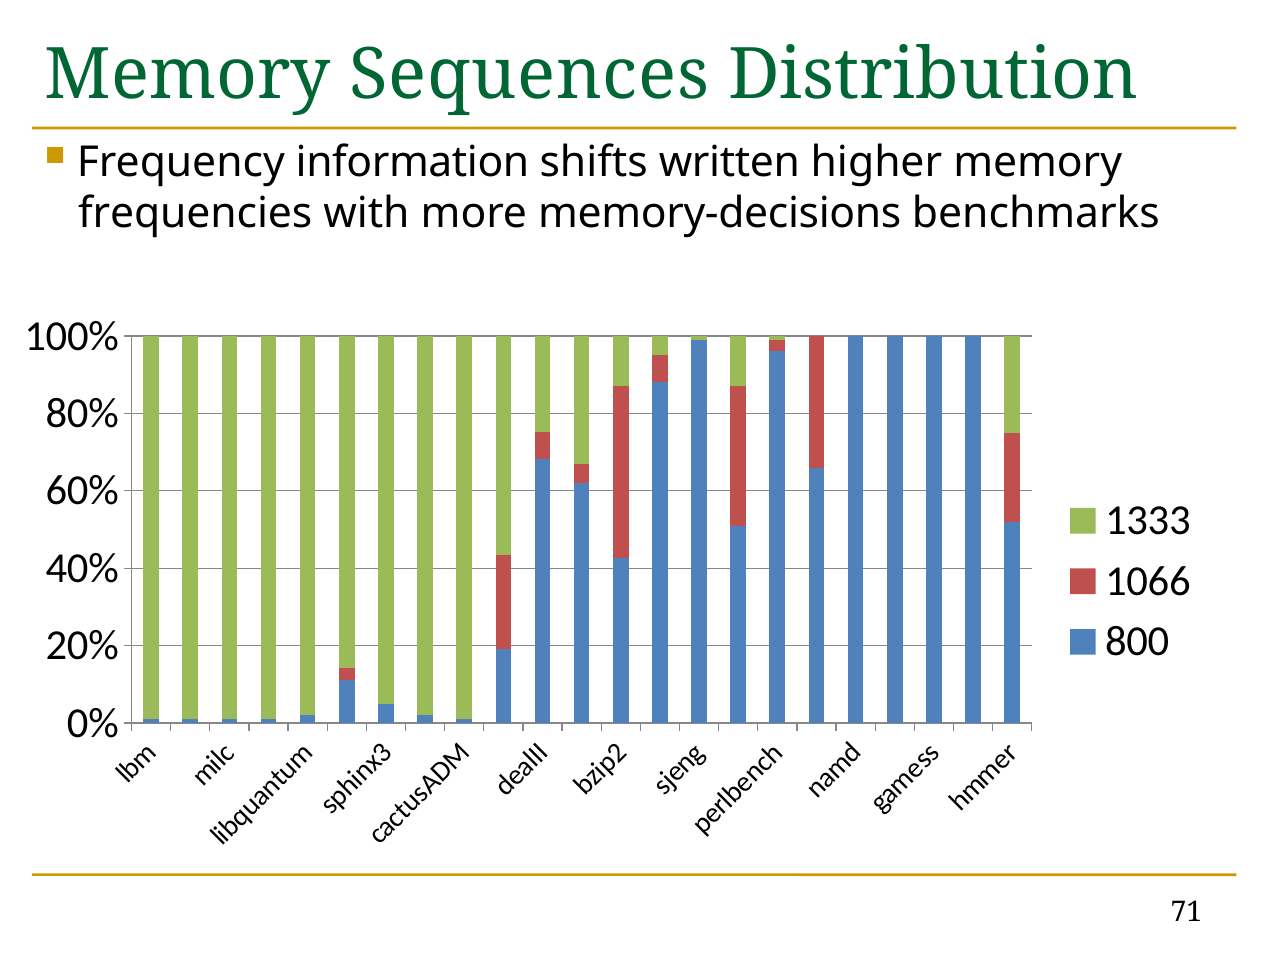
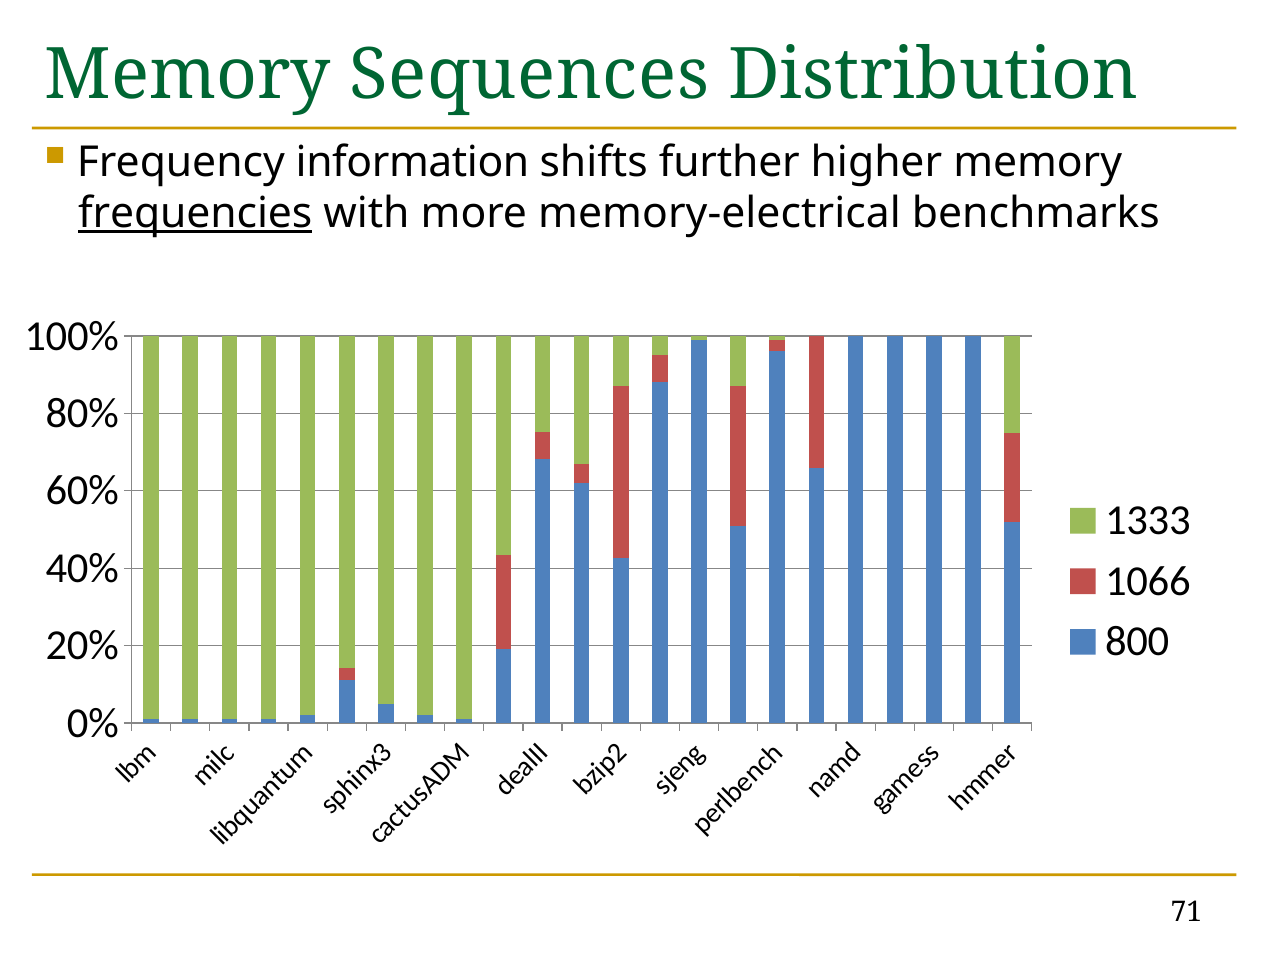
written: written -> further (729, 162)
frequencies underline: none -> present (195, 213)
memory-decisions: memory-decisions -> memory-electrical (720, 213)
